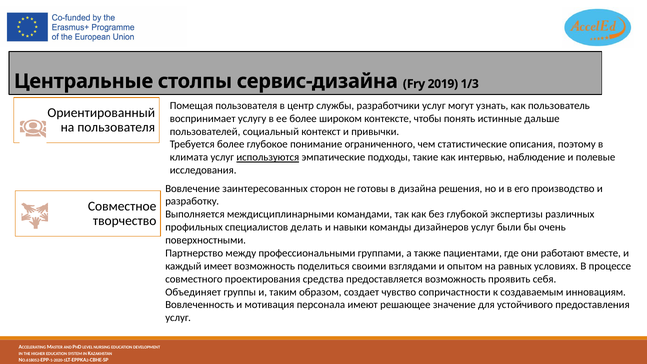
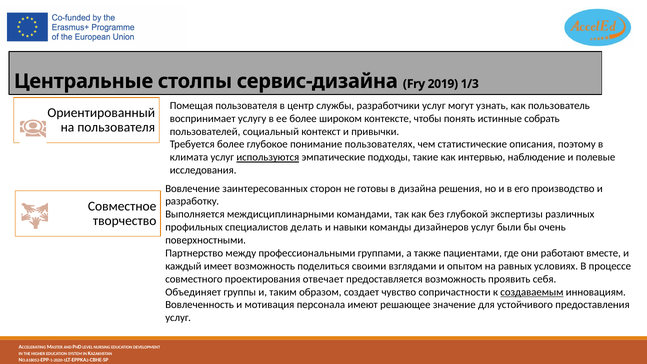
дальше: дальше -> собрать (542, 119)
ограниченного: ограниченного -> пользователях (380, 144)
средства: средства -> отвечает (323, 279)
создаваемым underline: none -> present (532, 292)
